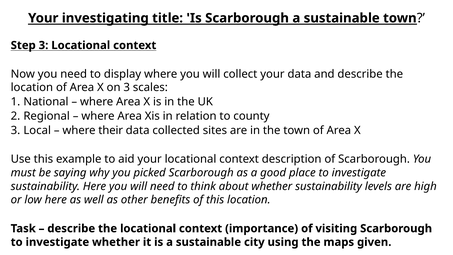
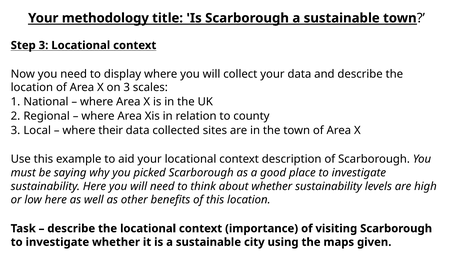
investigating: investigating -> methodology (105, 18)
